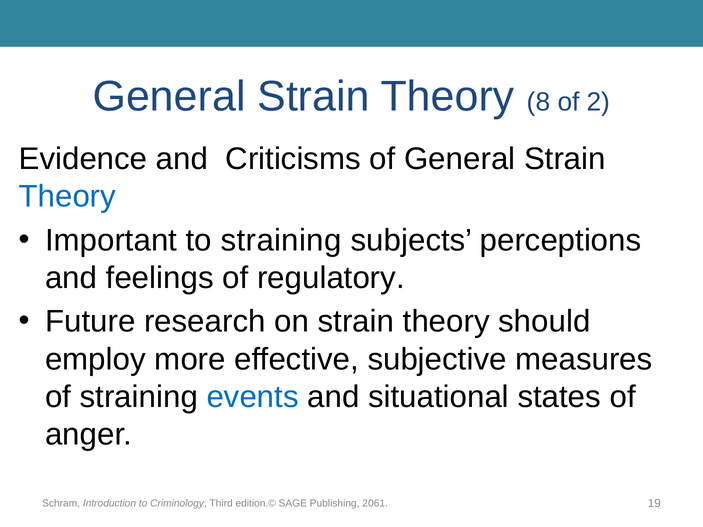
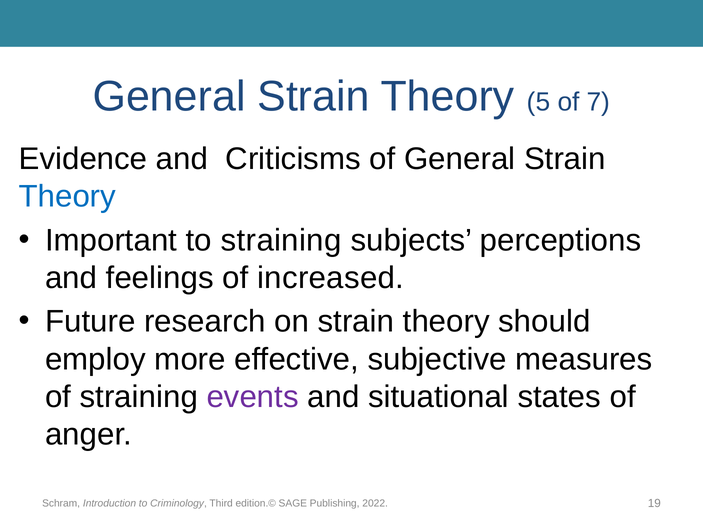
8: 8 -> 5 (539, 102)
2: 2 -> 7 (599, 102)
regulatory: regulatory -> increased (331, 278)
events colour: blue -> purple (253, 397)
2061: 2061 -> 2022 (375, 503)
